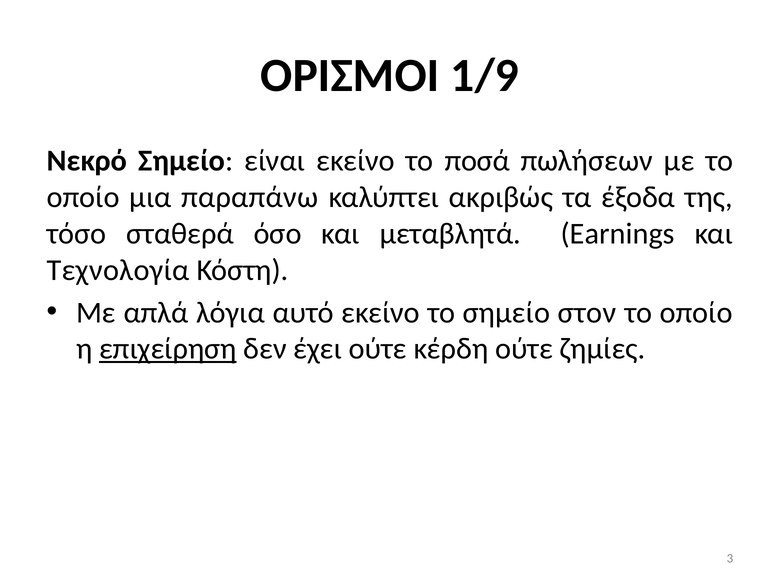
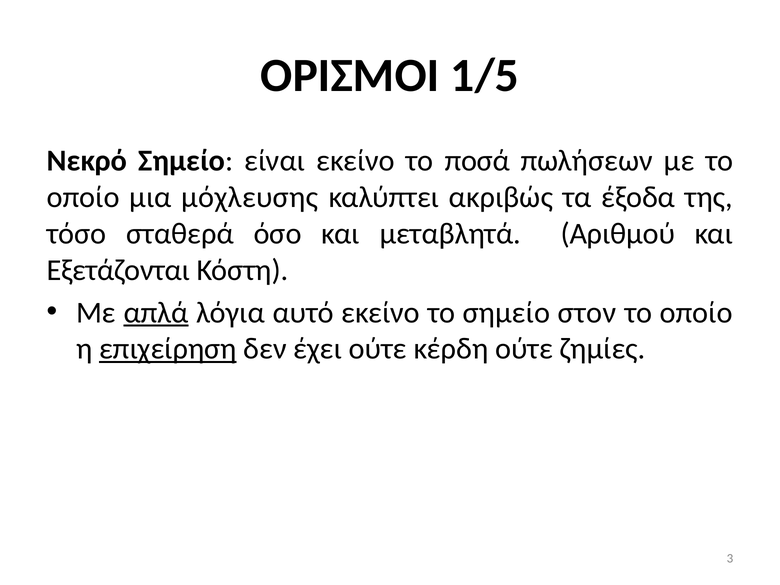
1/9: 1/9 -> 1/5 (485, 76)
παραπάνω: παραπάνω -> μόχλευσης (250, 197)
Earnings: Earnings -> Αριθμού (618, 234)
Τεχνολογία: Τεχνολογία -> Εξετάζονται (118, 270)
απλά underline: none -> present (156, 312)
